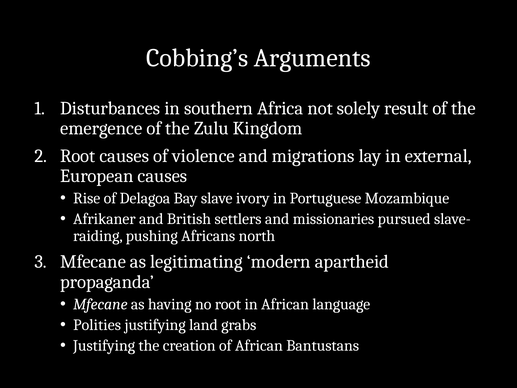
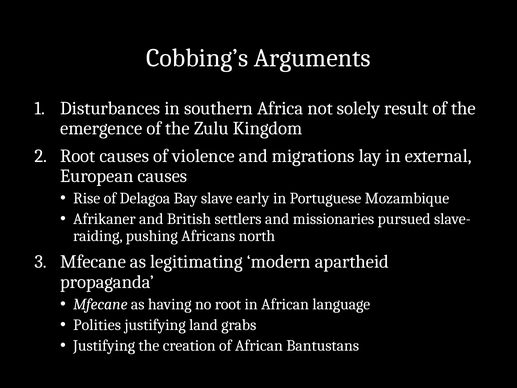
ivory: ivory -> early (253, 198)
